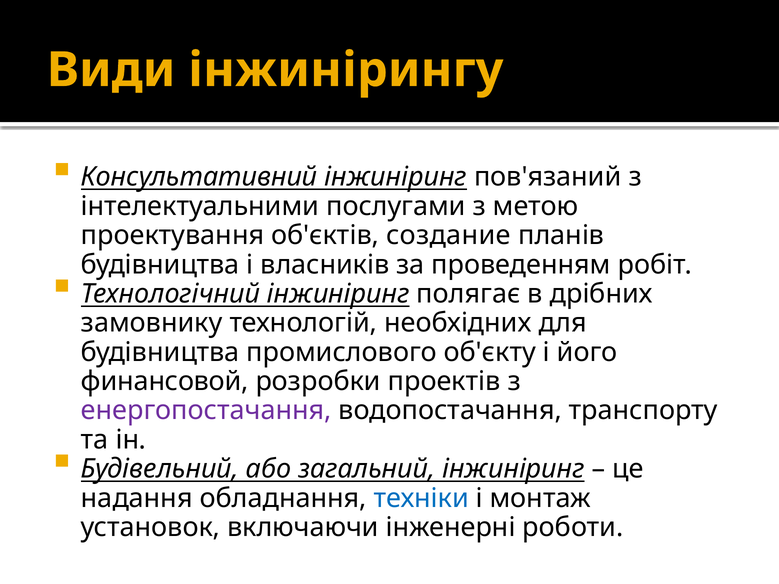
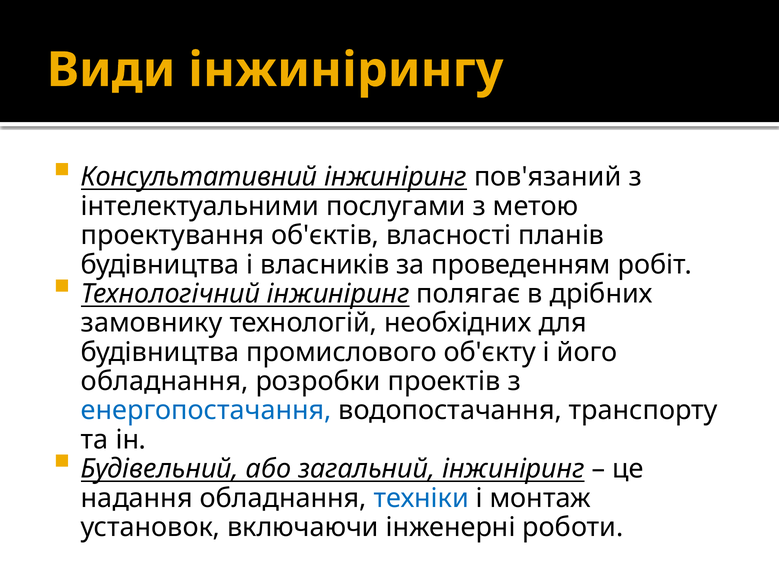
создание: создание -> власності (449, 236)
финансовой: финансовой -> обладнання (165, 382)
енергопостачання colour: purple -> blue (206, 411)
